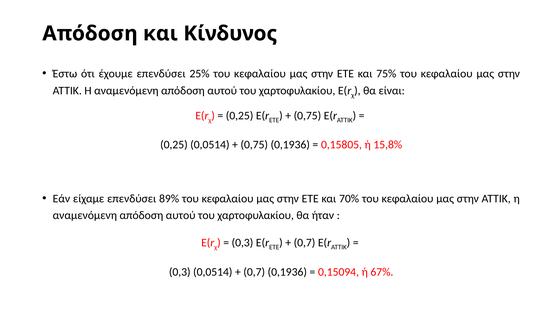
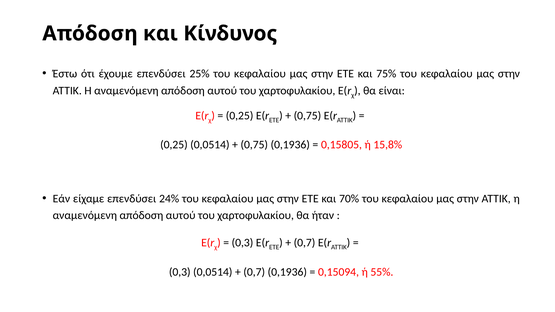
89%: 89% -> 24% (169, 199)
67%: 67% -> 55% (382, 272)
